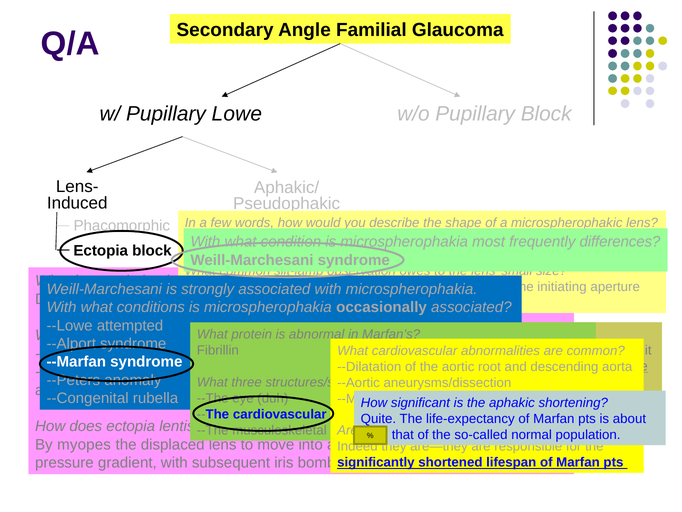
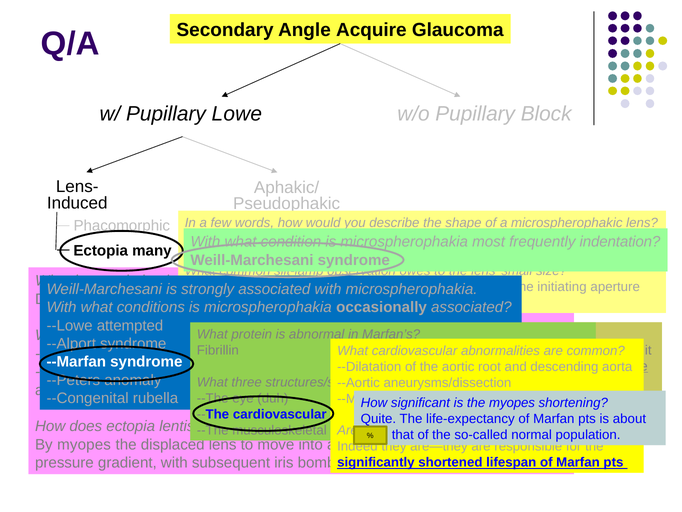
Familial: Familial -> Acquire (371, 30)
differences: differences -> indentation (620, 242)
Ectopia block: block -> many (152, 250)
the aphakic: aphakic -> myopes (512, 403)
